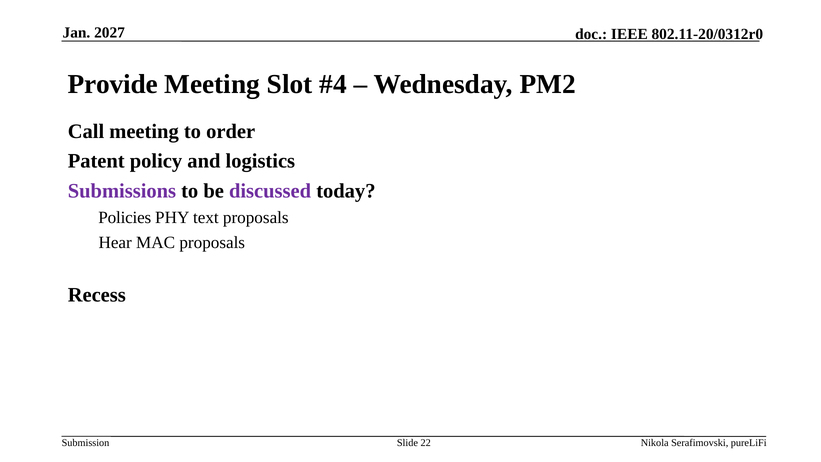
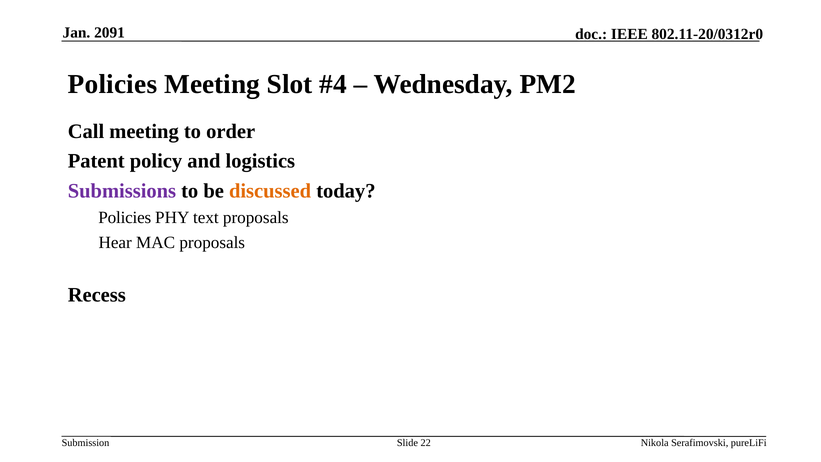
2027: 2027 -> 2091 (110, 33)
Provide: Provide -> Policies (113, 84)
discussed colour: purple -> orange (270, 191)
